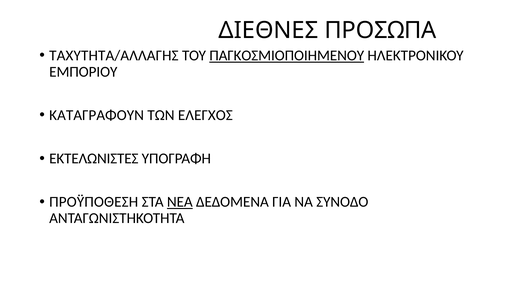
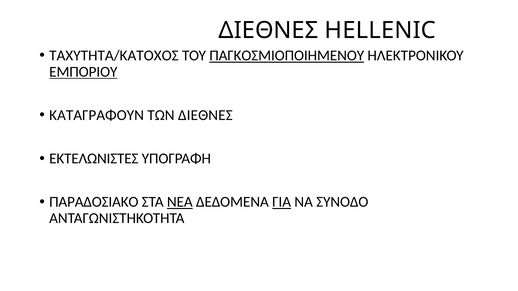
ΠΡΟΣΩΠΑ: ΠΡΟΣΩΠΑ -> HELLENIC (380, 30)
ΤΑΧΥΤΗΤΑ/ΑΛΛΑΓΗΣ: ΤΑΧΥΤΗΤΑ/ΑΛΛΑΓΗΣ -> ΤΑΧΥΤΗΤΑ/ΚΑΤΟΧΟΣ (114, 56)
ΕΜΠΟΡΙΟΥ underline: none -> present (83, 72)
ΤΩΝ ΕΛΕΓΧΟΣ: ΕΛΕΓΧΟΣ -> ΔΙΕΘΝΕΣ (205, 115)
ΠΡΟΫΠΟΘΕΣΗ: ΠΡΟΫΠΟΘΕΣΗ -> ΠΑΡΑΔΟΣΙΑΚΟ (94, 202)
ΓΙΑ underline: none -> present (282, 202)
